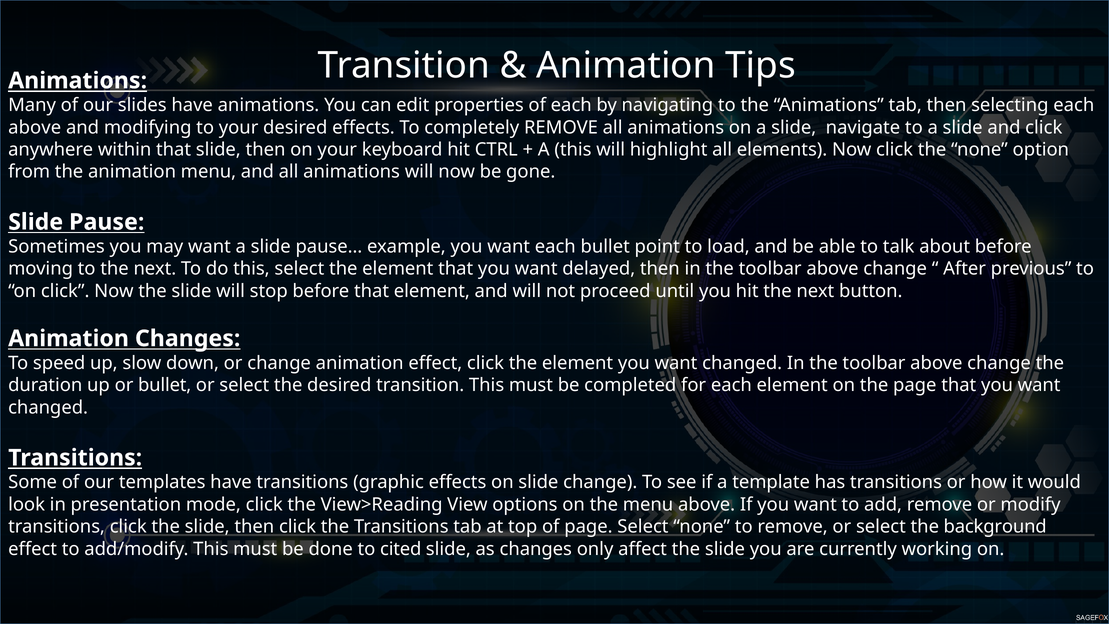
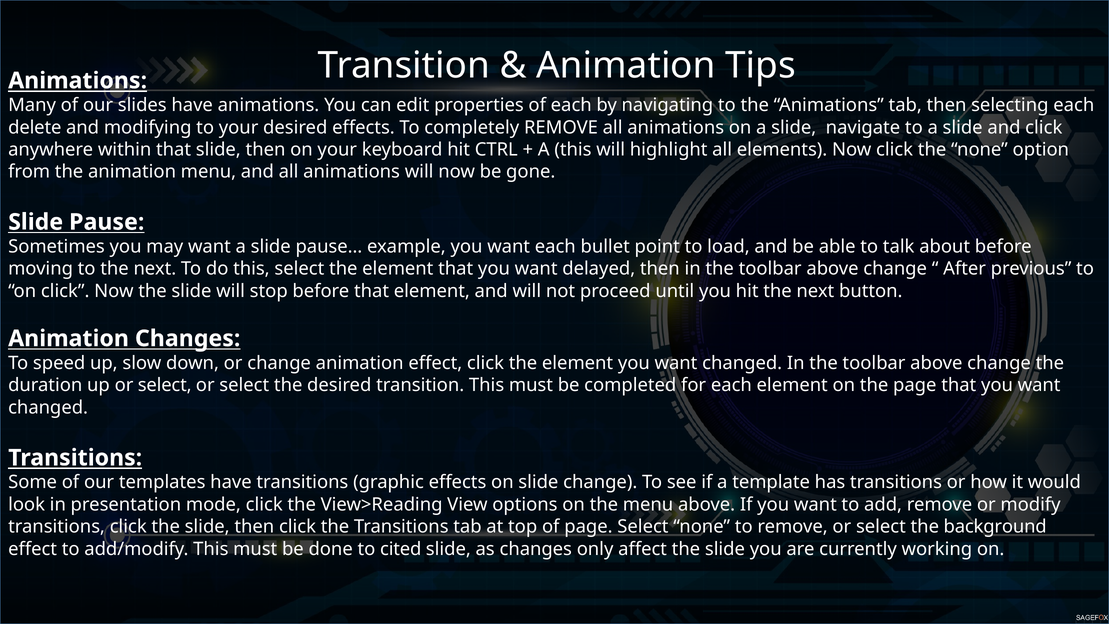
above: above -> delete (35, 127)
up or bullet: bullet -> select (165, 385)
